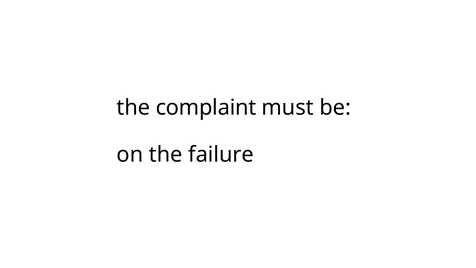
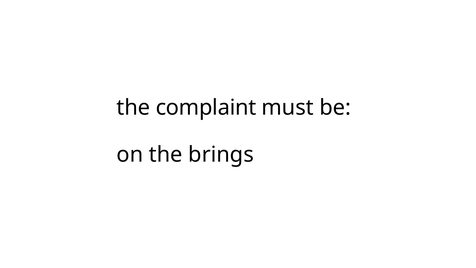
failure: failure -> brings (221, 155)
